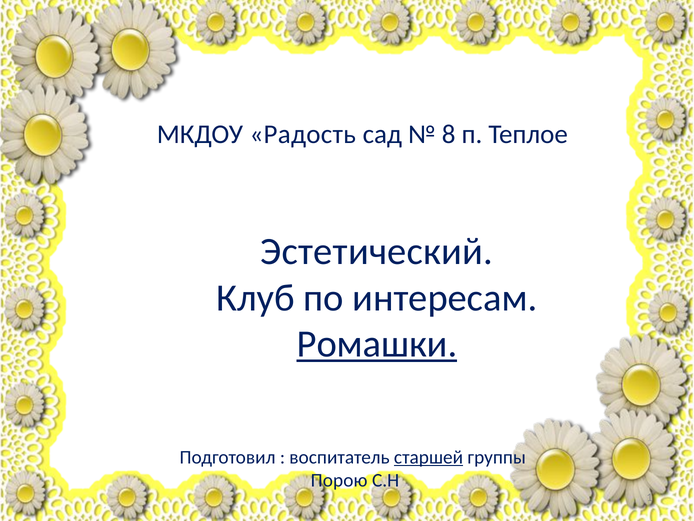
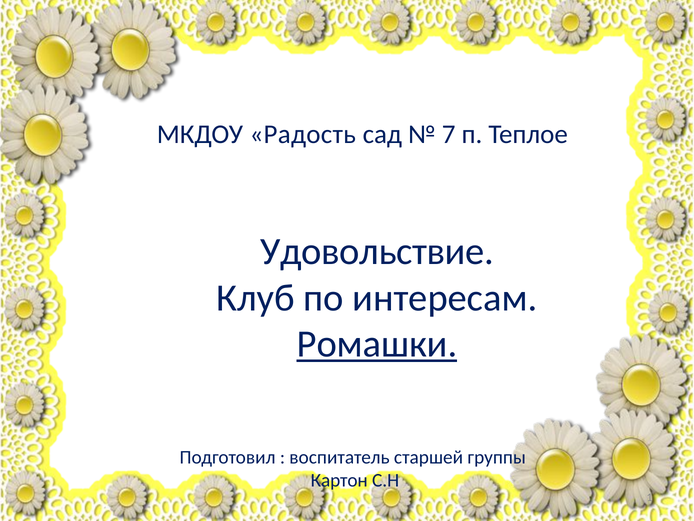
8: 8 -> 7 (449, 134)
Эстетический: Эстетический -> Удовольствие (377, 251)
старшей underline: present -> none (429, 457)
Порою: Порою -> Картон (339, 480)
